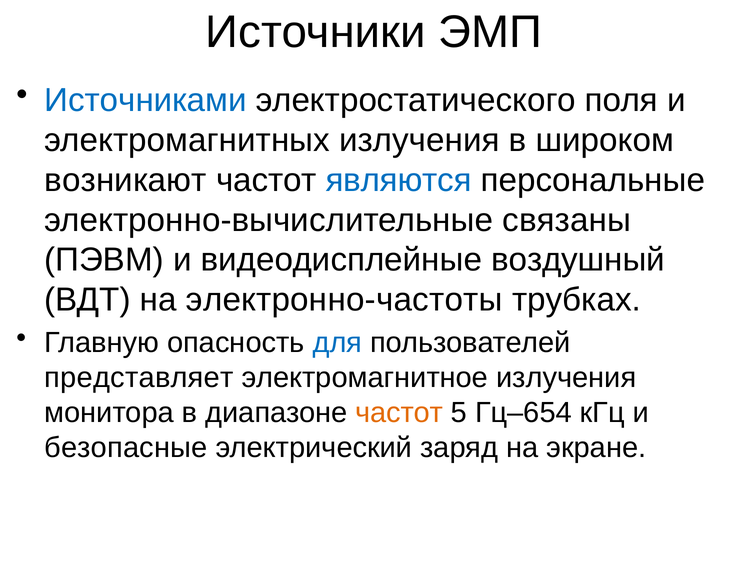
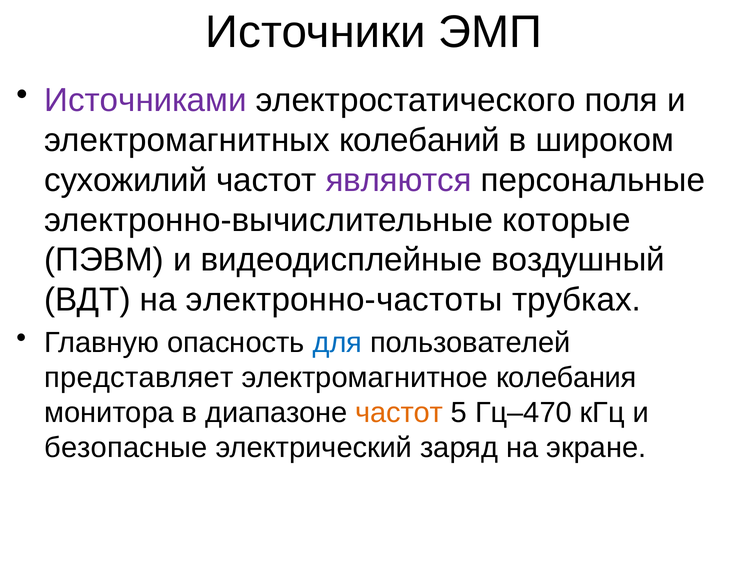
Источниками colour: blue -> purple (145, 100)
электромагнитных излучения: излучения -> колебаний (420, 140)
возникают: возникают -> сухожилий (126, 180)
являются colour: blue -> purple (399, 180)
связаны: связаны -> которые (567, 220)
электромагнитное излучения: излучения -> колебания (566, 377)
Гц–654: Гц–654 -> Гц–470 (523, 412)
